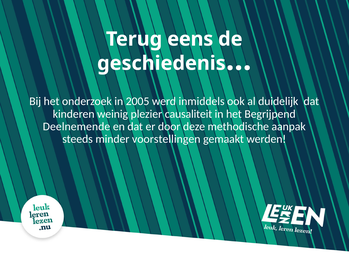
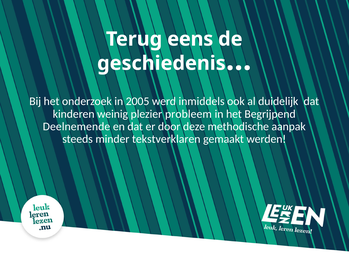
causaliteit: causaliteit -> probleem (188, 114)
voorstellingen: voorstellingen -> tekstverklaren (166, 139)
